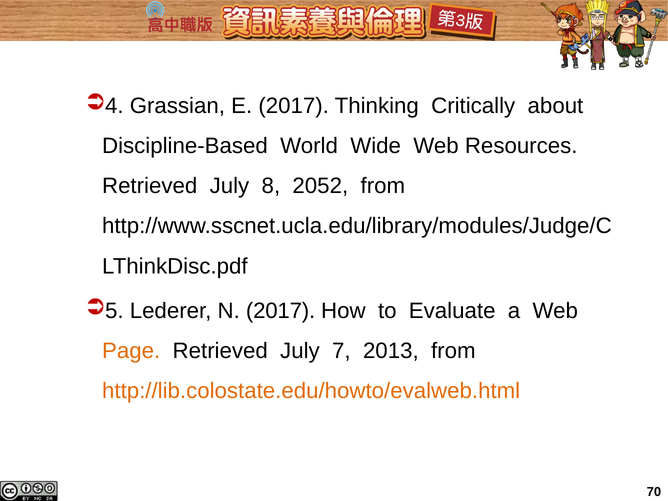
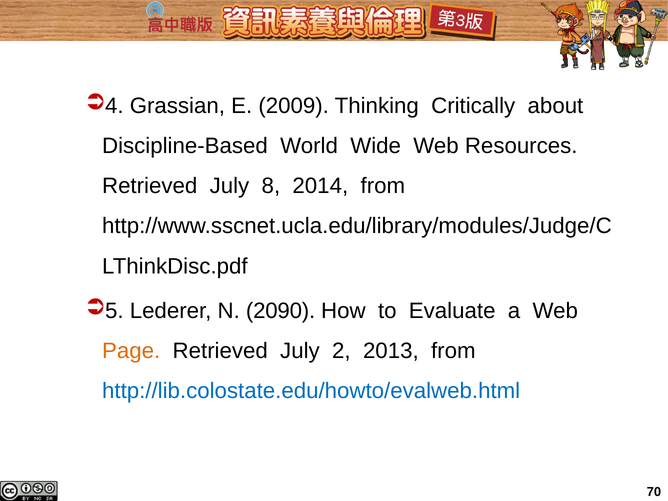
E 2017: 2017 -> 2009 (294, 106)
2052: 2052 -> 2014 (320, 186)
N 2017: 2017 -> 2090 (281, 311)
7: 7 -> 2 (341, 351)
http://lib.colostate.edu/howto/evalweb.html colour: orange -> blue (311, 391)
